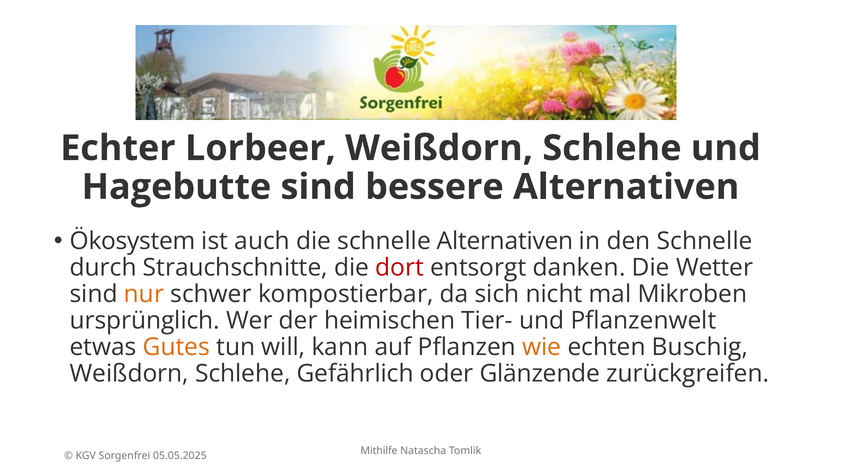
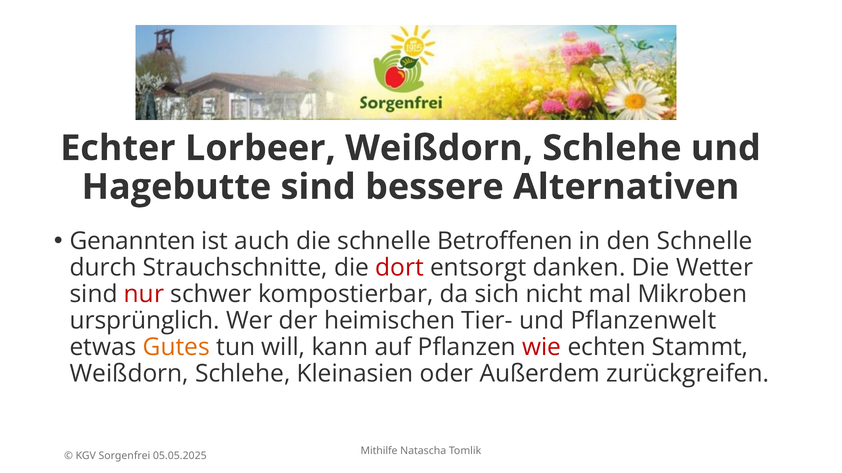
Ökosystem: Ökosystem -> Genannten (133, 241)
schnelle Alternativen: Alternativen -> Betroffenen (505, 241)
nur colour: orange -> red (144, 295)
wie colour: orange -> red (542, 348)
Buschig: Buschig -> Stammt (700, 348)
Gefährlich: Gefährlich -> Kleinasien (355, 374)
Glänzende: Glänzende -> Außerdem (540, 374)
